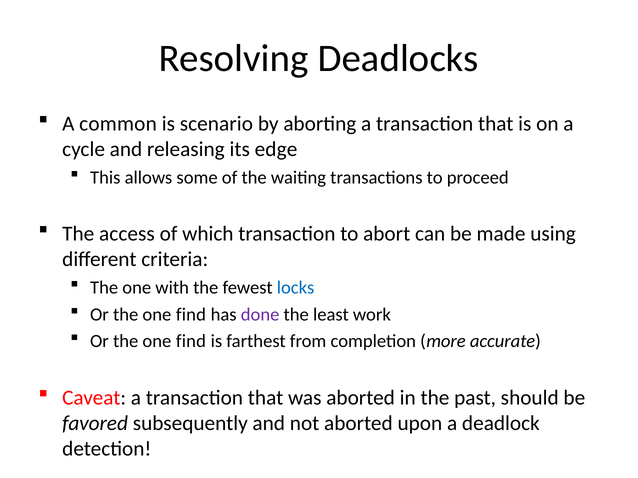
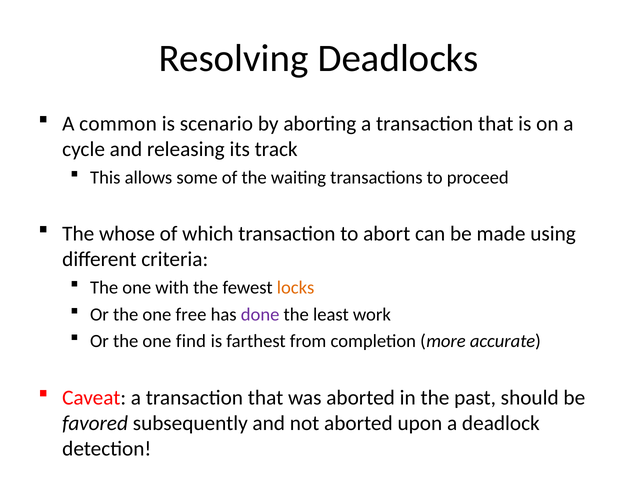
edge: edge -> track (276, 149)
access: access -> whose (127, 234)
locks colour: blue -> orange (296, 288)
find: find -> free (191, 315)
